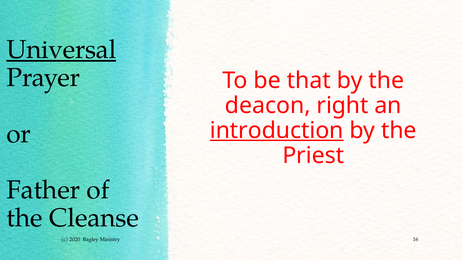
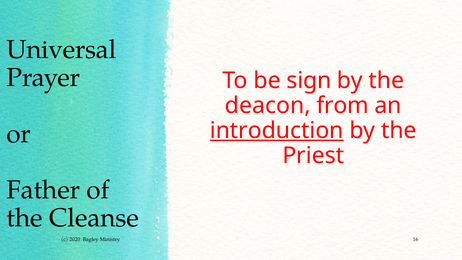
Universal underline: present -> none (61, 50)
that: that -> sign (309, 80)
right: right -> from (343, 105)
